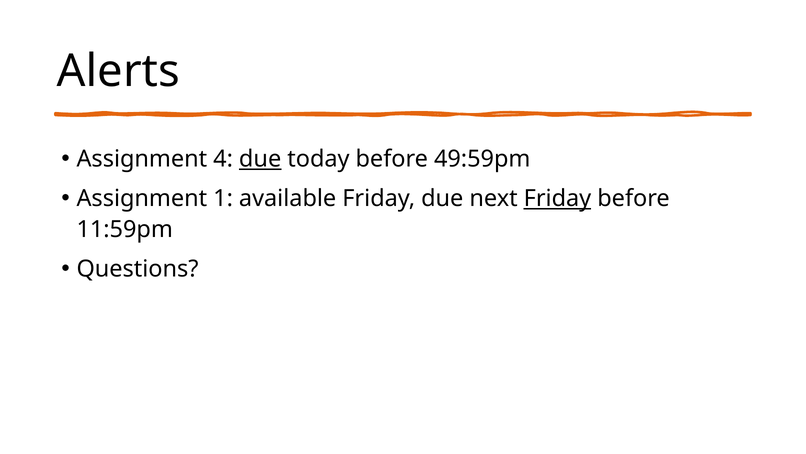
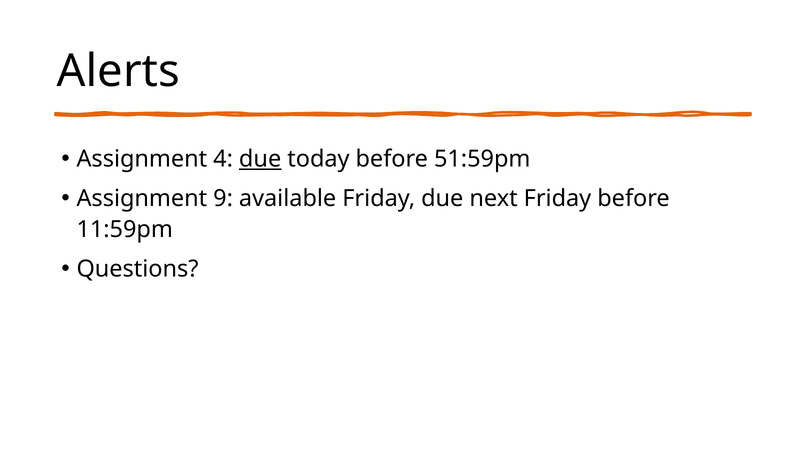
49:59pm: 49:59pm -> 51:59pm (482, 159)
1: 1 -> 9 (223, 198)
Friday underline: present -> none (557, 198)
